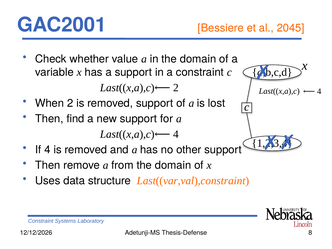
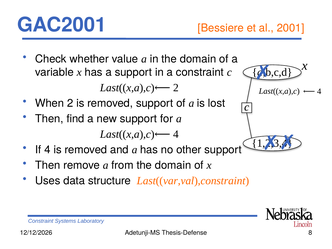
2045: 2045 -> 2001 (291, 28)
